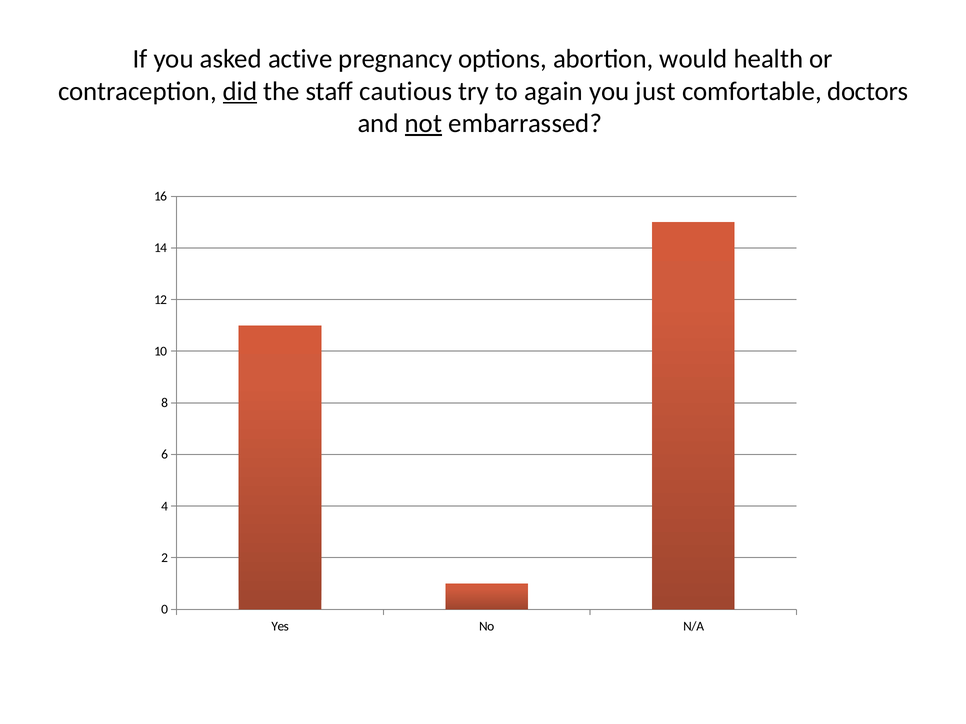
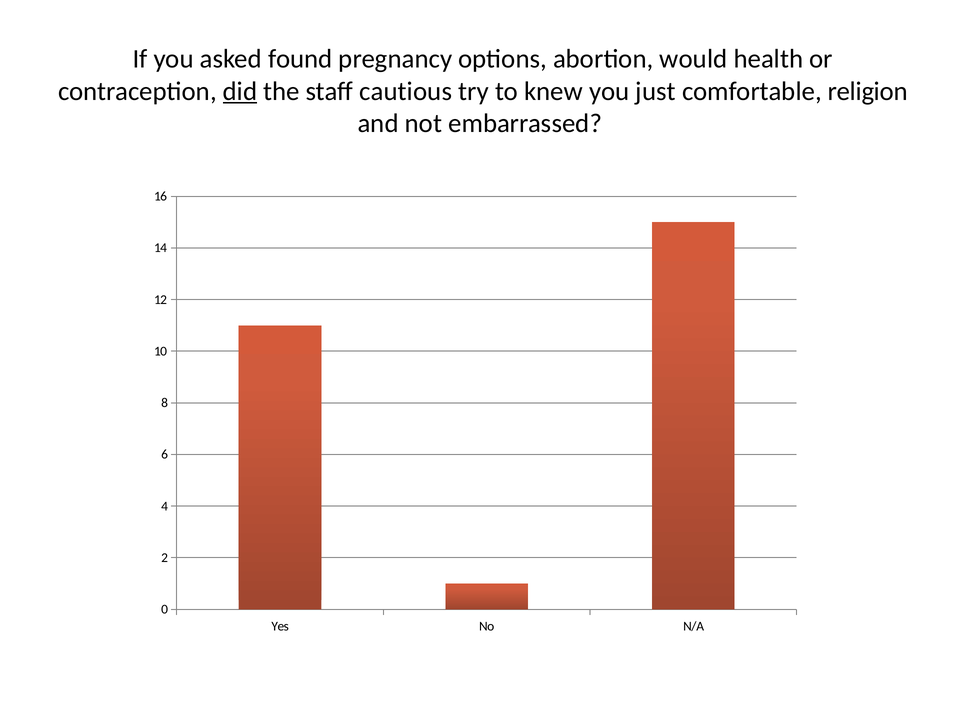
active: active -> found (300, 59)
again: again -> knew (554, 91)
doctors: doctors -> religion (868, 91)
not underline: present -> none (423, 124)
